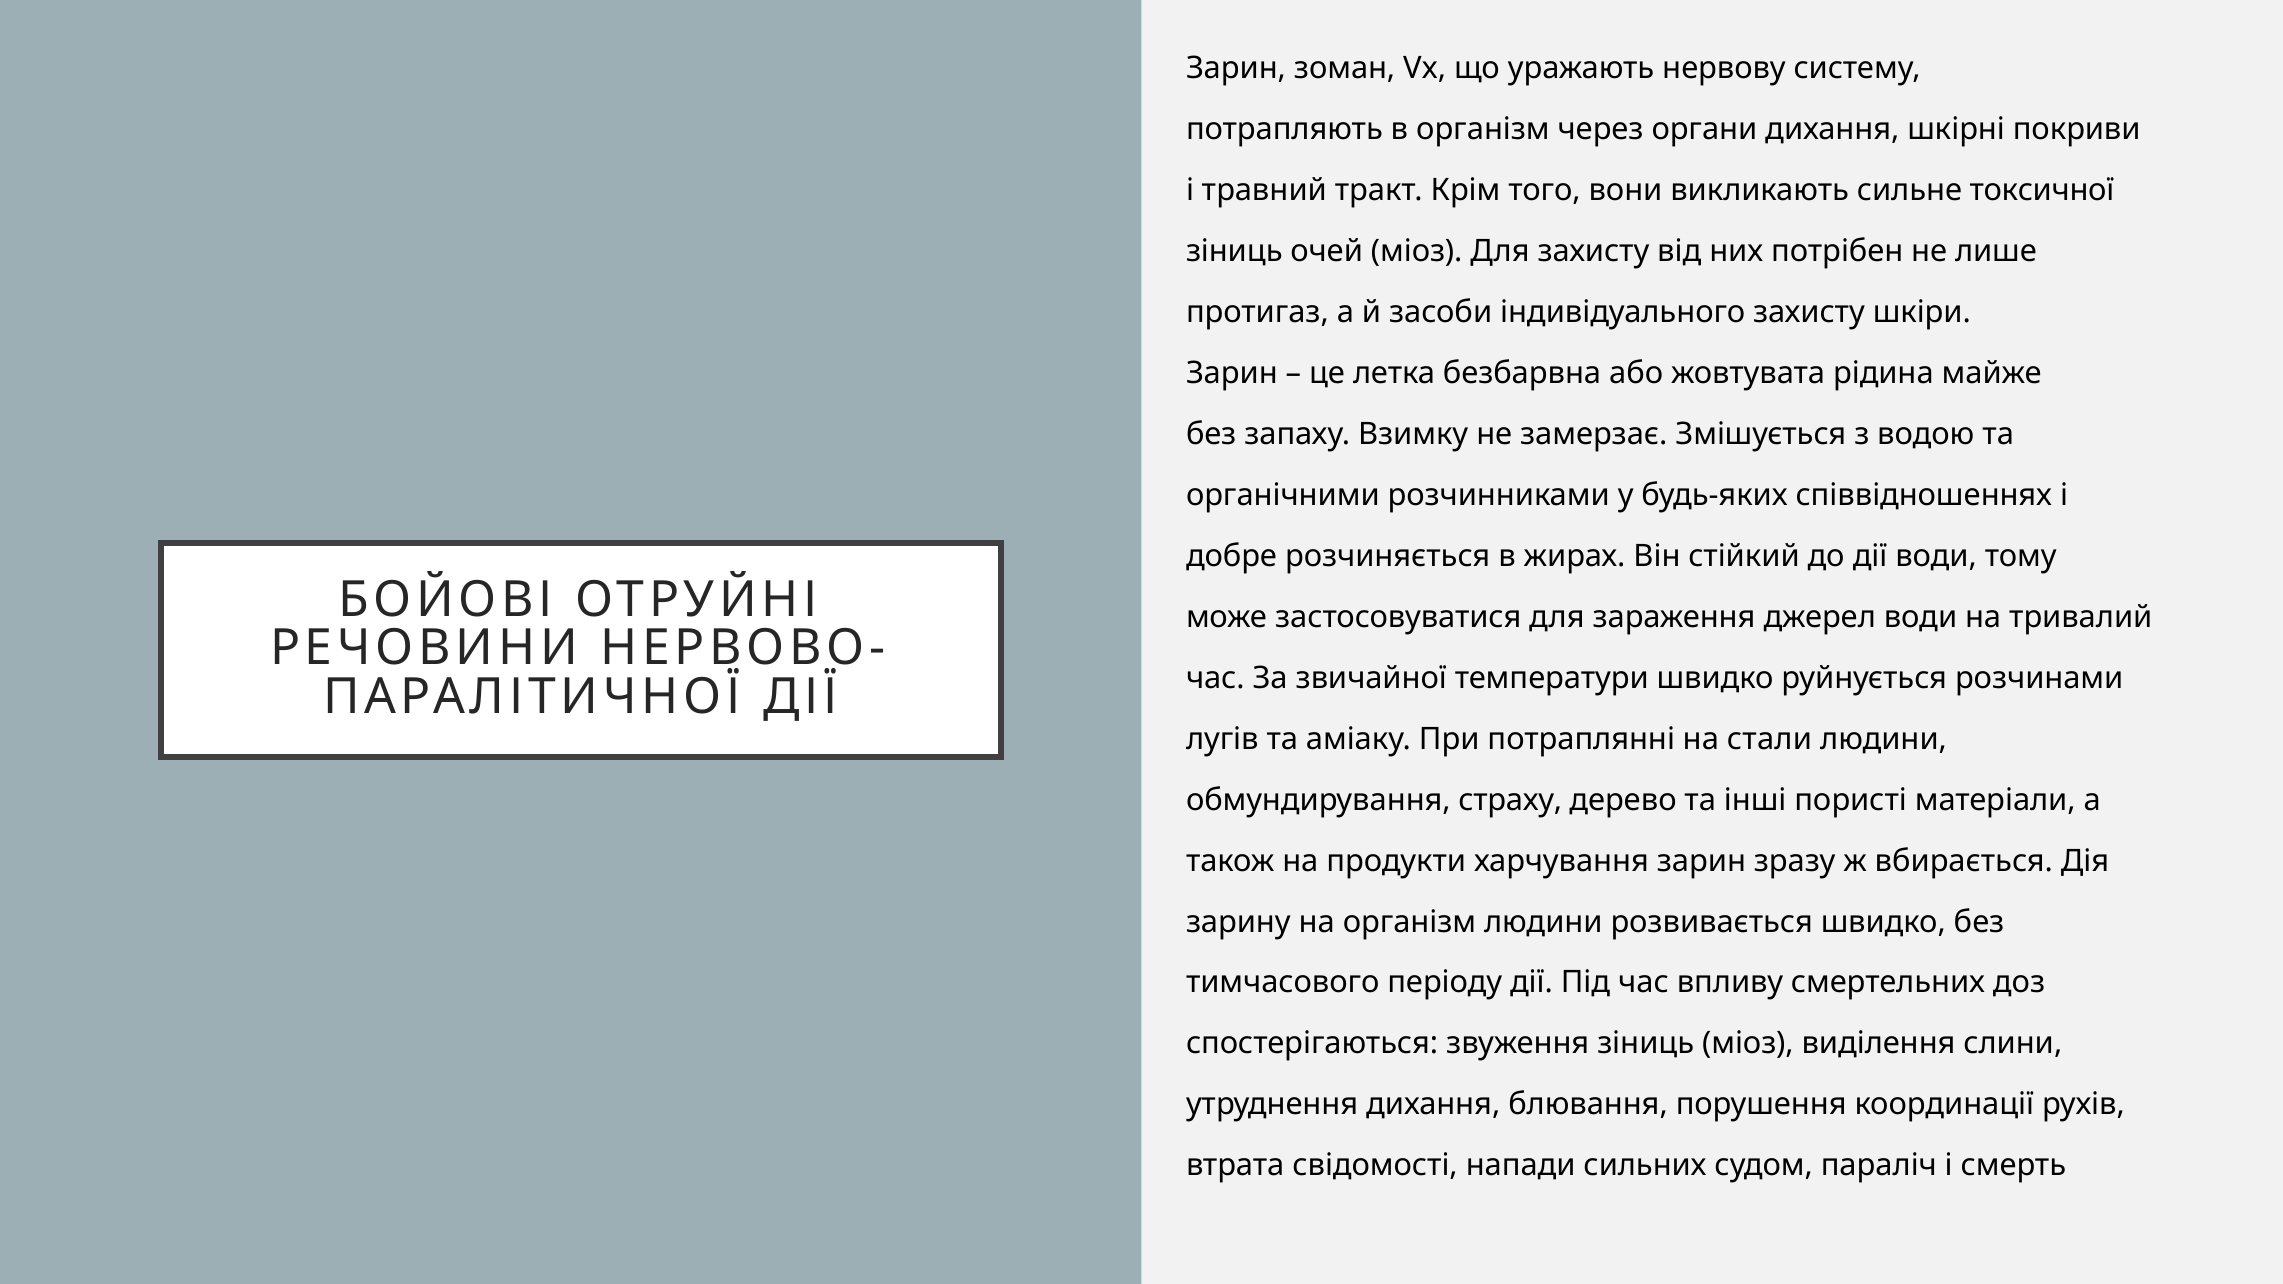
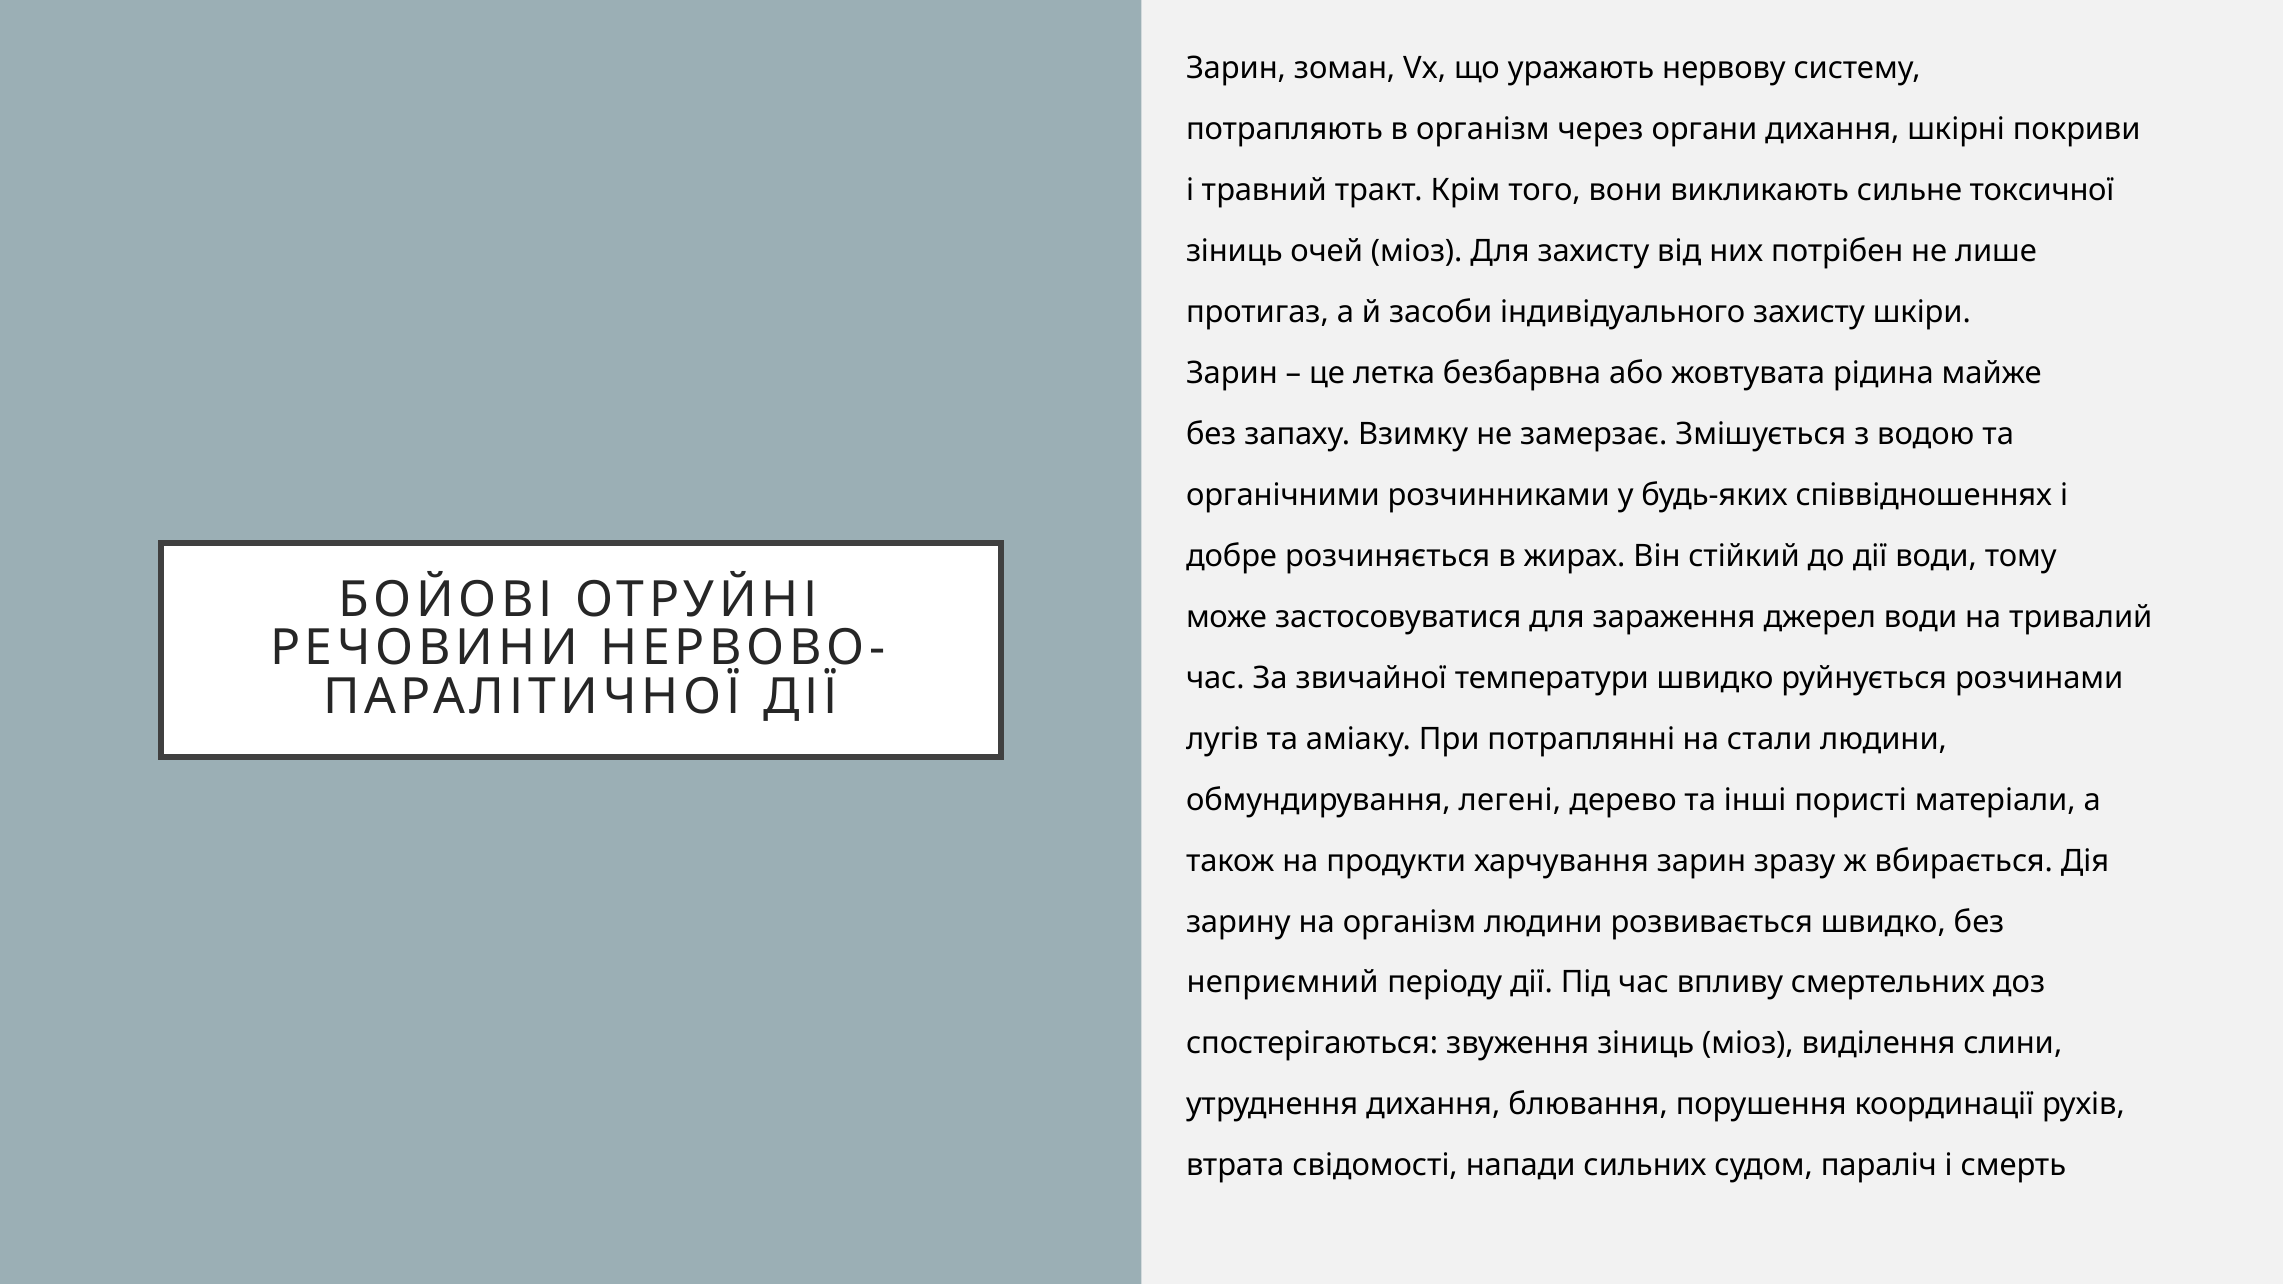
страху: страху -> легені (1510, 800)
тимчасового: тимчасового -> неприємний (1283, 983)
